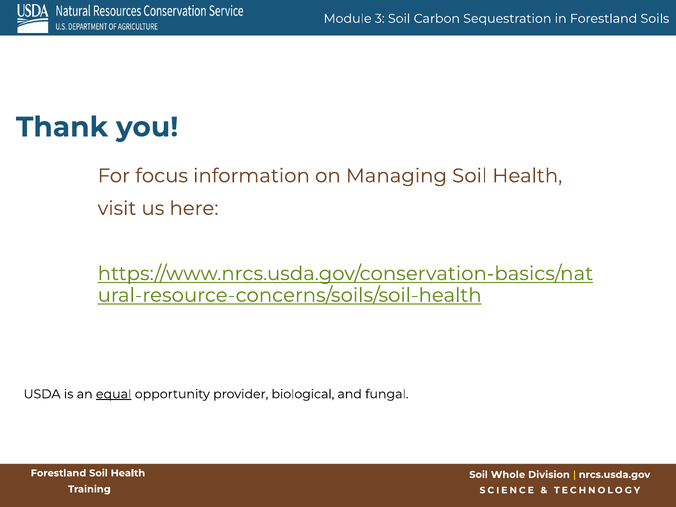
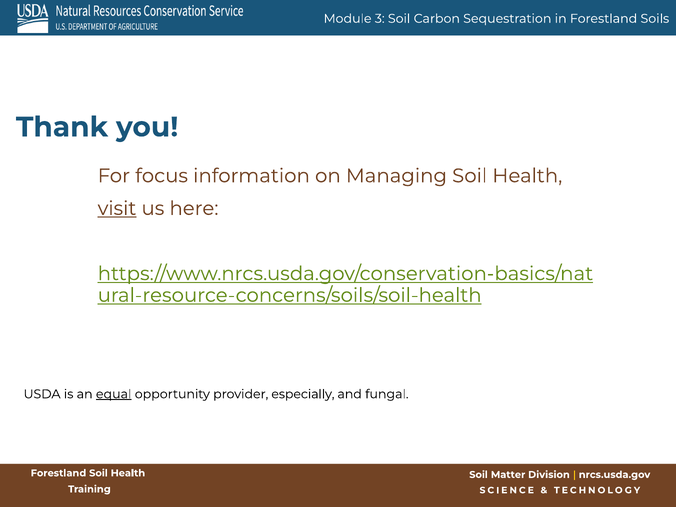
visit underline: none -> present (117, 208)
biological: biological -> especially (303, 394)
Whole: Whole -> Matter (508, 475)
